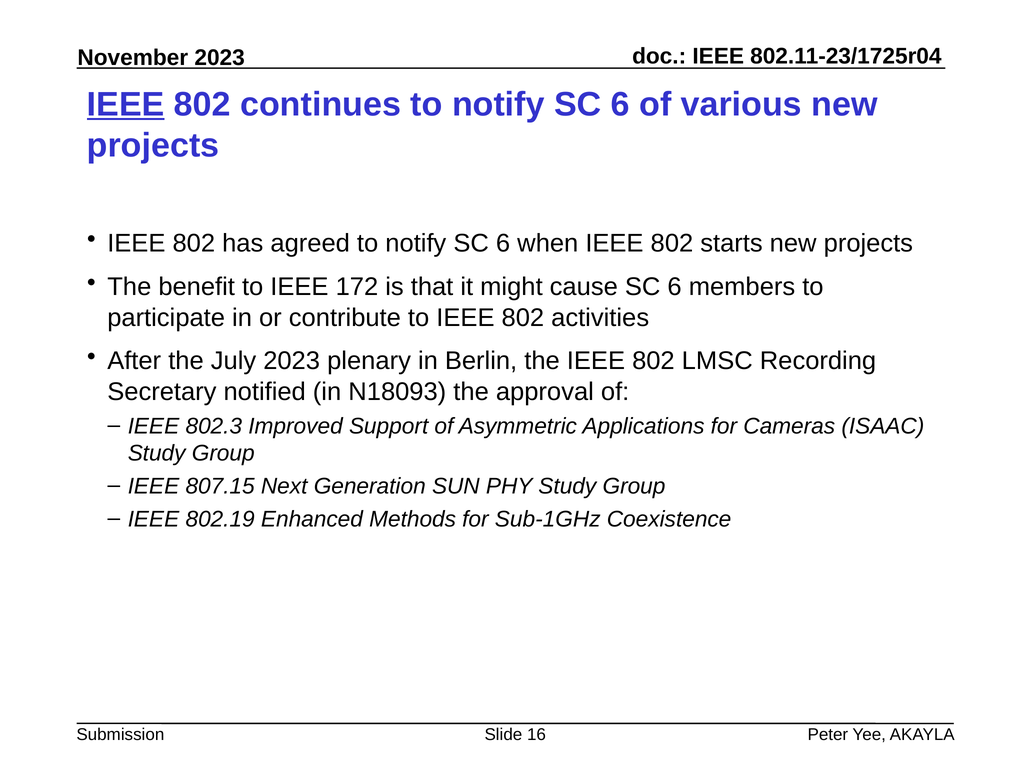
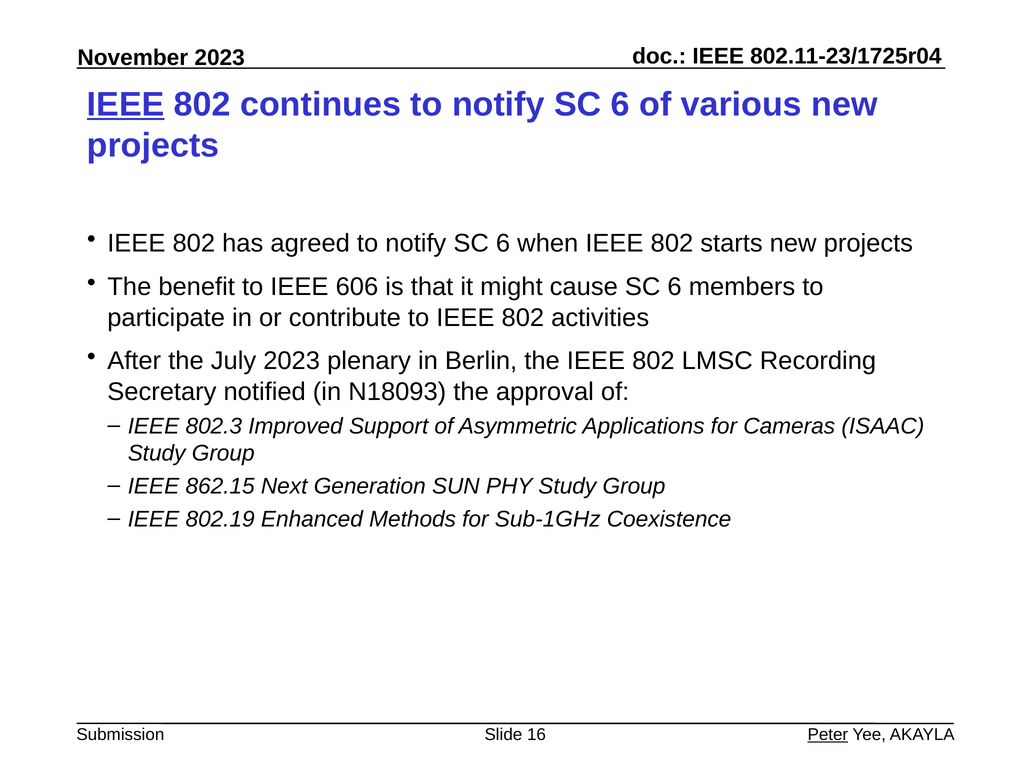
172: 172 -> 606 (357, 287)
807.15: 807.15 -> 862.15 (220, 486)
Peter underline: none -> present (828, 735)
